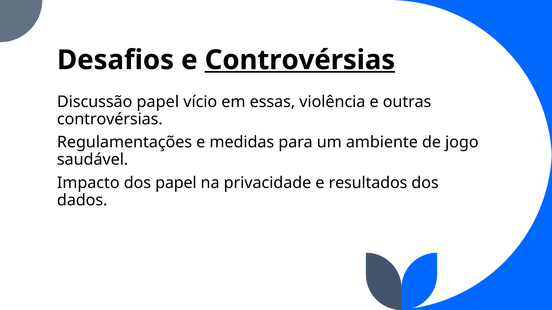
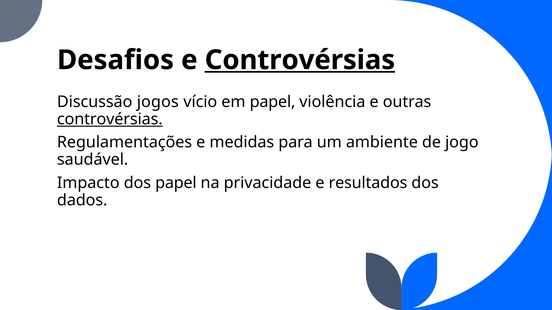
Discussão papel: papel -> jogos (158, 102)
em essas: essas -> papel (273, 102)
controvérsias underline: none -> present (110, 119)
